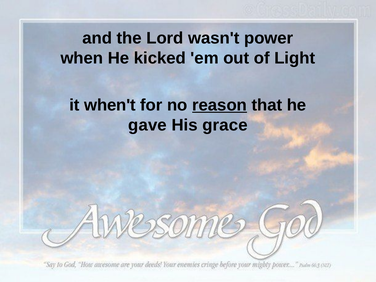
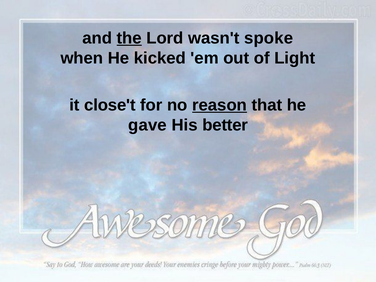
the underline: none -> present (129, 38)
power: power -> spoke (269, 38)
when't: when't -> close't (110, 105)
grace: grace -> better (225, 125)
